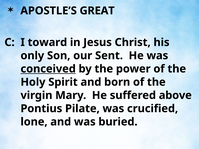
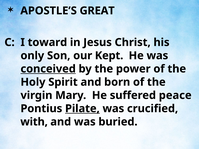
Sent: Sent -> Kept (109, 56)
above: above -> peace (175, 95)
Pilate underline: none -> present (82, 109)
lone: lone -> with (34, 122)
